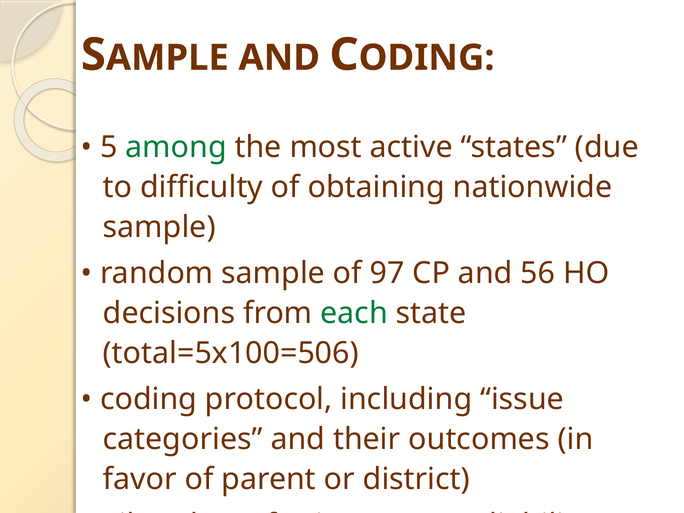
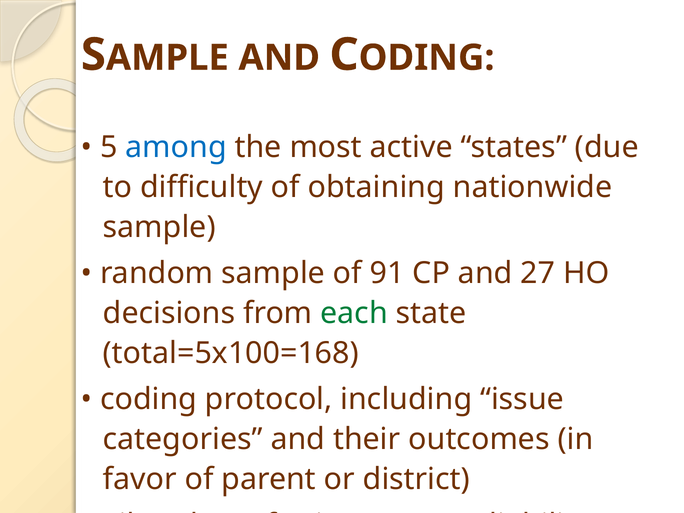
among colour: green -> blue (176, 147)
97: 97 -> 91 (387, 273)
56: 56 -> 27 (538, 273)
total=5x100=506: total=5x100=506 -> total=5x100=168 (231, 353)
